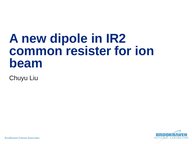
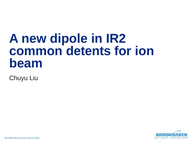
resister: resister -> detents (88, 51)
